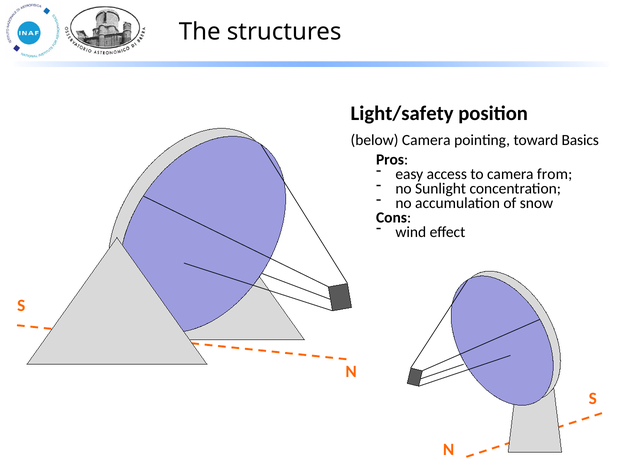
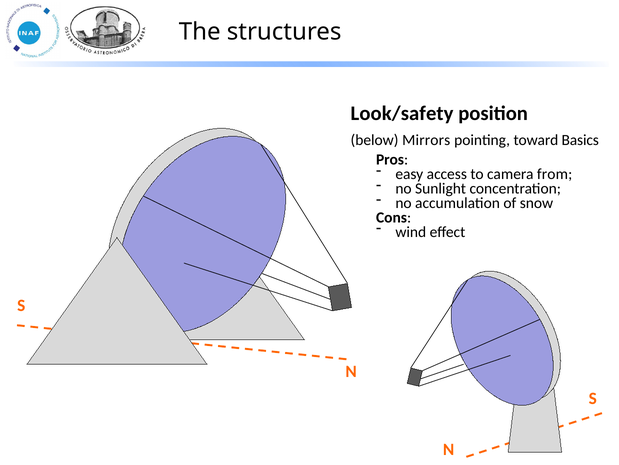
Light/safety: Light/safety -> Look/safety (402, 113)
below Camera: Camera -> Mirrors (426, 140)
